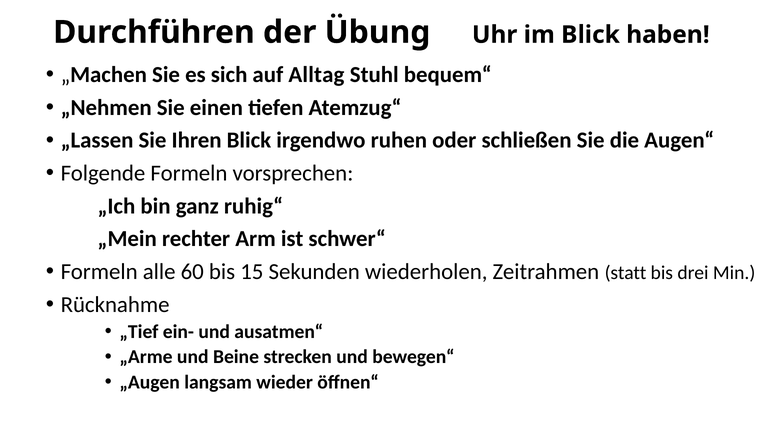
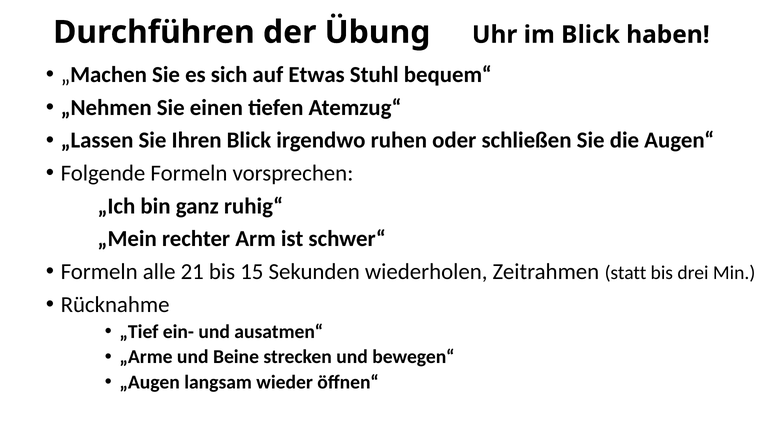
Alltag: Alltag -> Etwas (317, 75)
60: 60 -> 21 (192, 272)
